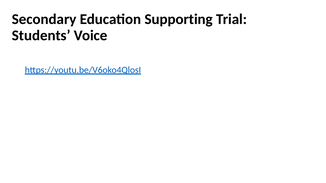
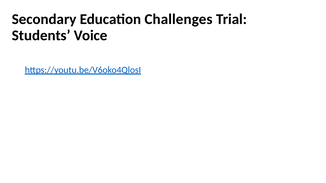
Supporting: Supporting -> Challenges (179, 19)
